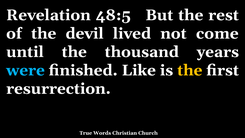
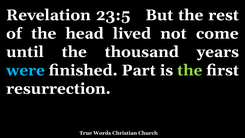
48:5: 48:5 -> 23:5 (113, 15)
devil: devil -> head (85, 33)
Like: Like -> Part (139, 70)
the colour: yellow -> light green (190, 70)
